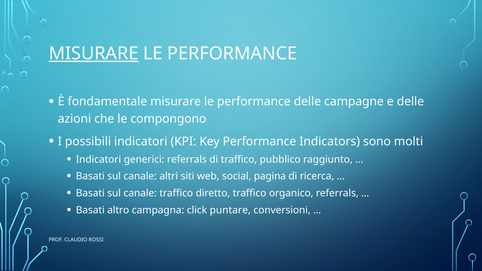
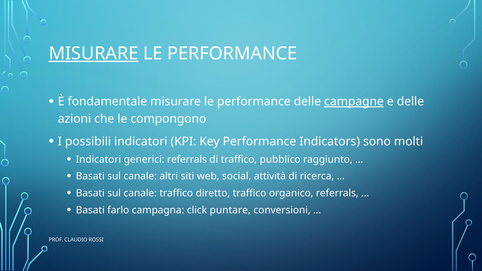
campagne underline: none -> present (354, 102)
pagina: pagina -> attività (270, 176)
altro: altro -> farlo (118, 210)
